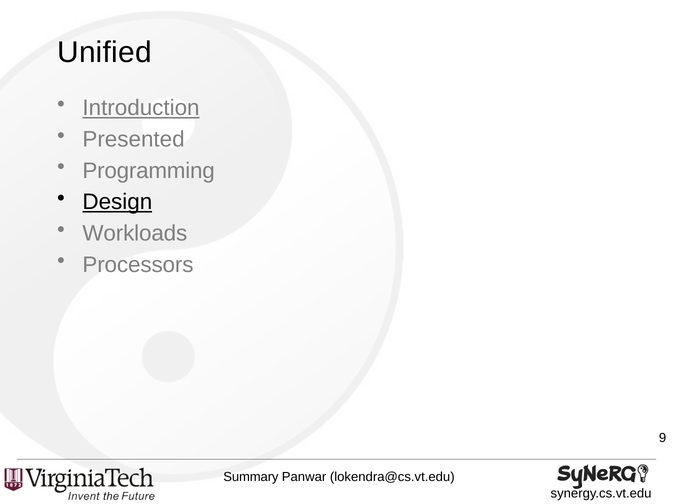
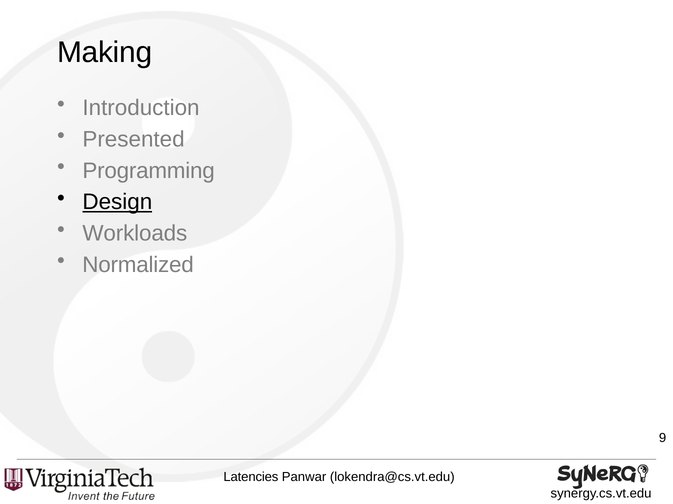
Unified: Unified -> Making (105, 53)
Introduction underline: present -> none (141, 108)
Processors: Processors -> Normalized (138, 265)
Summary: Summary -> Latencies (251, 478)
